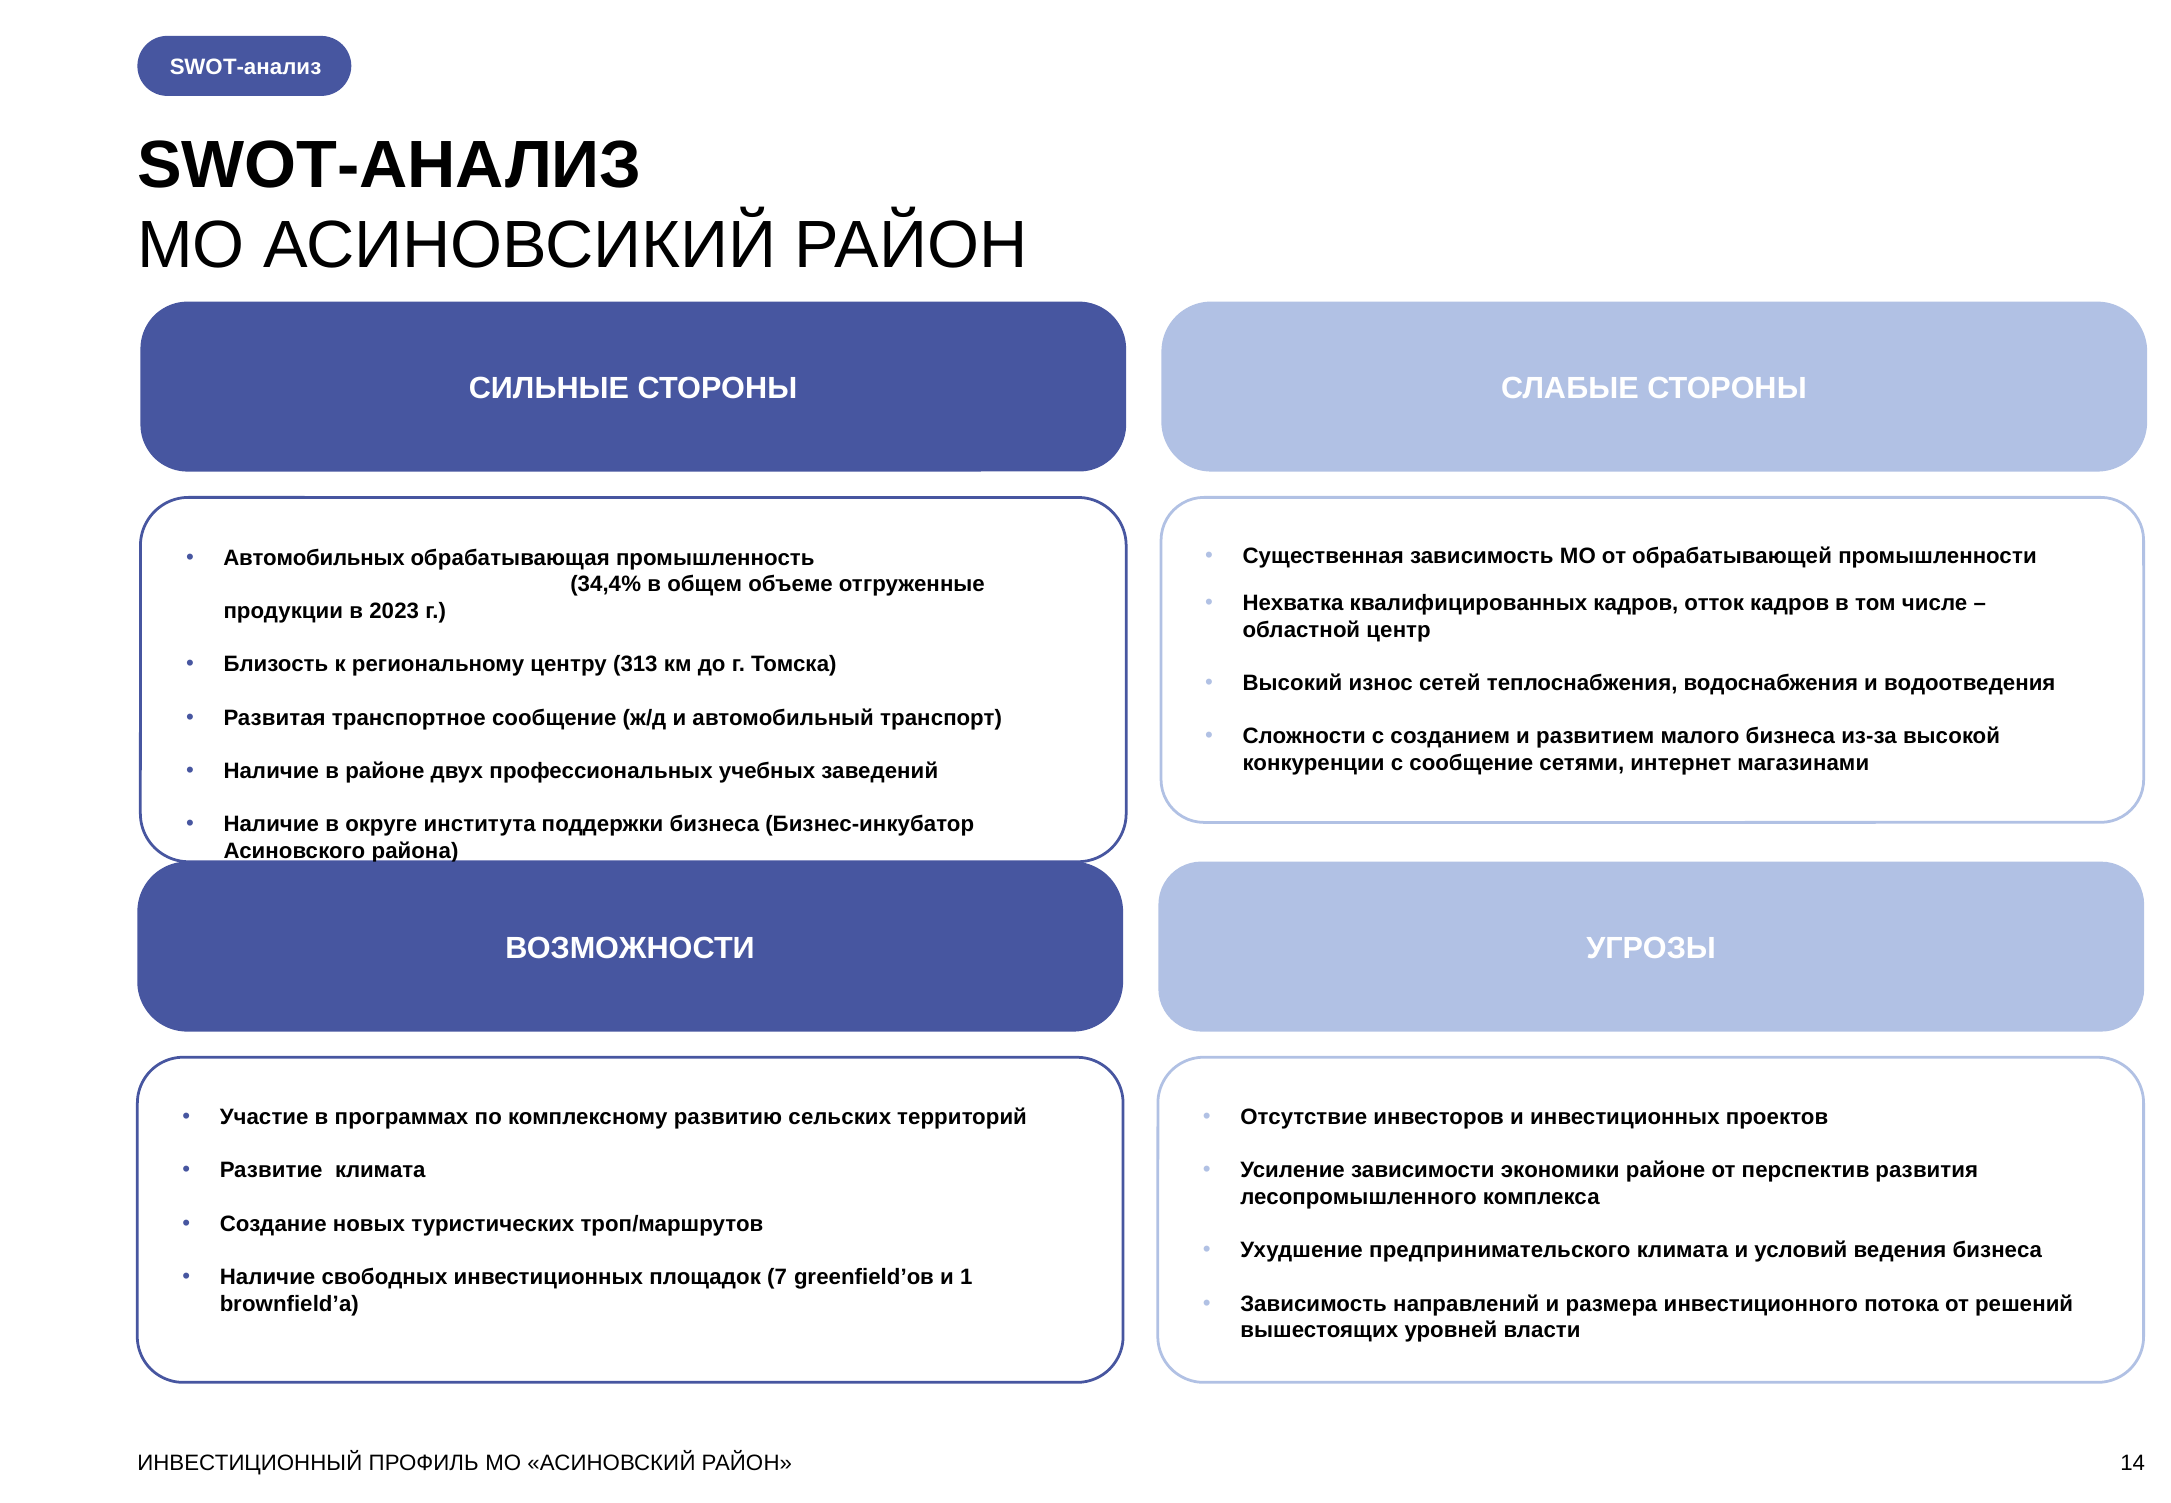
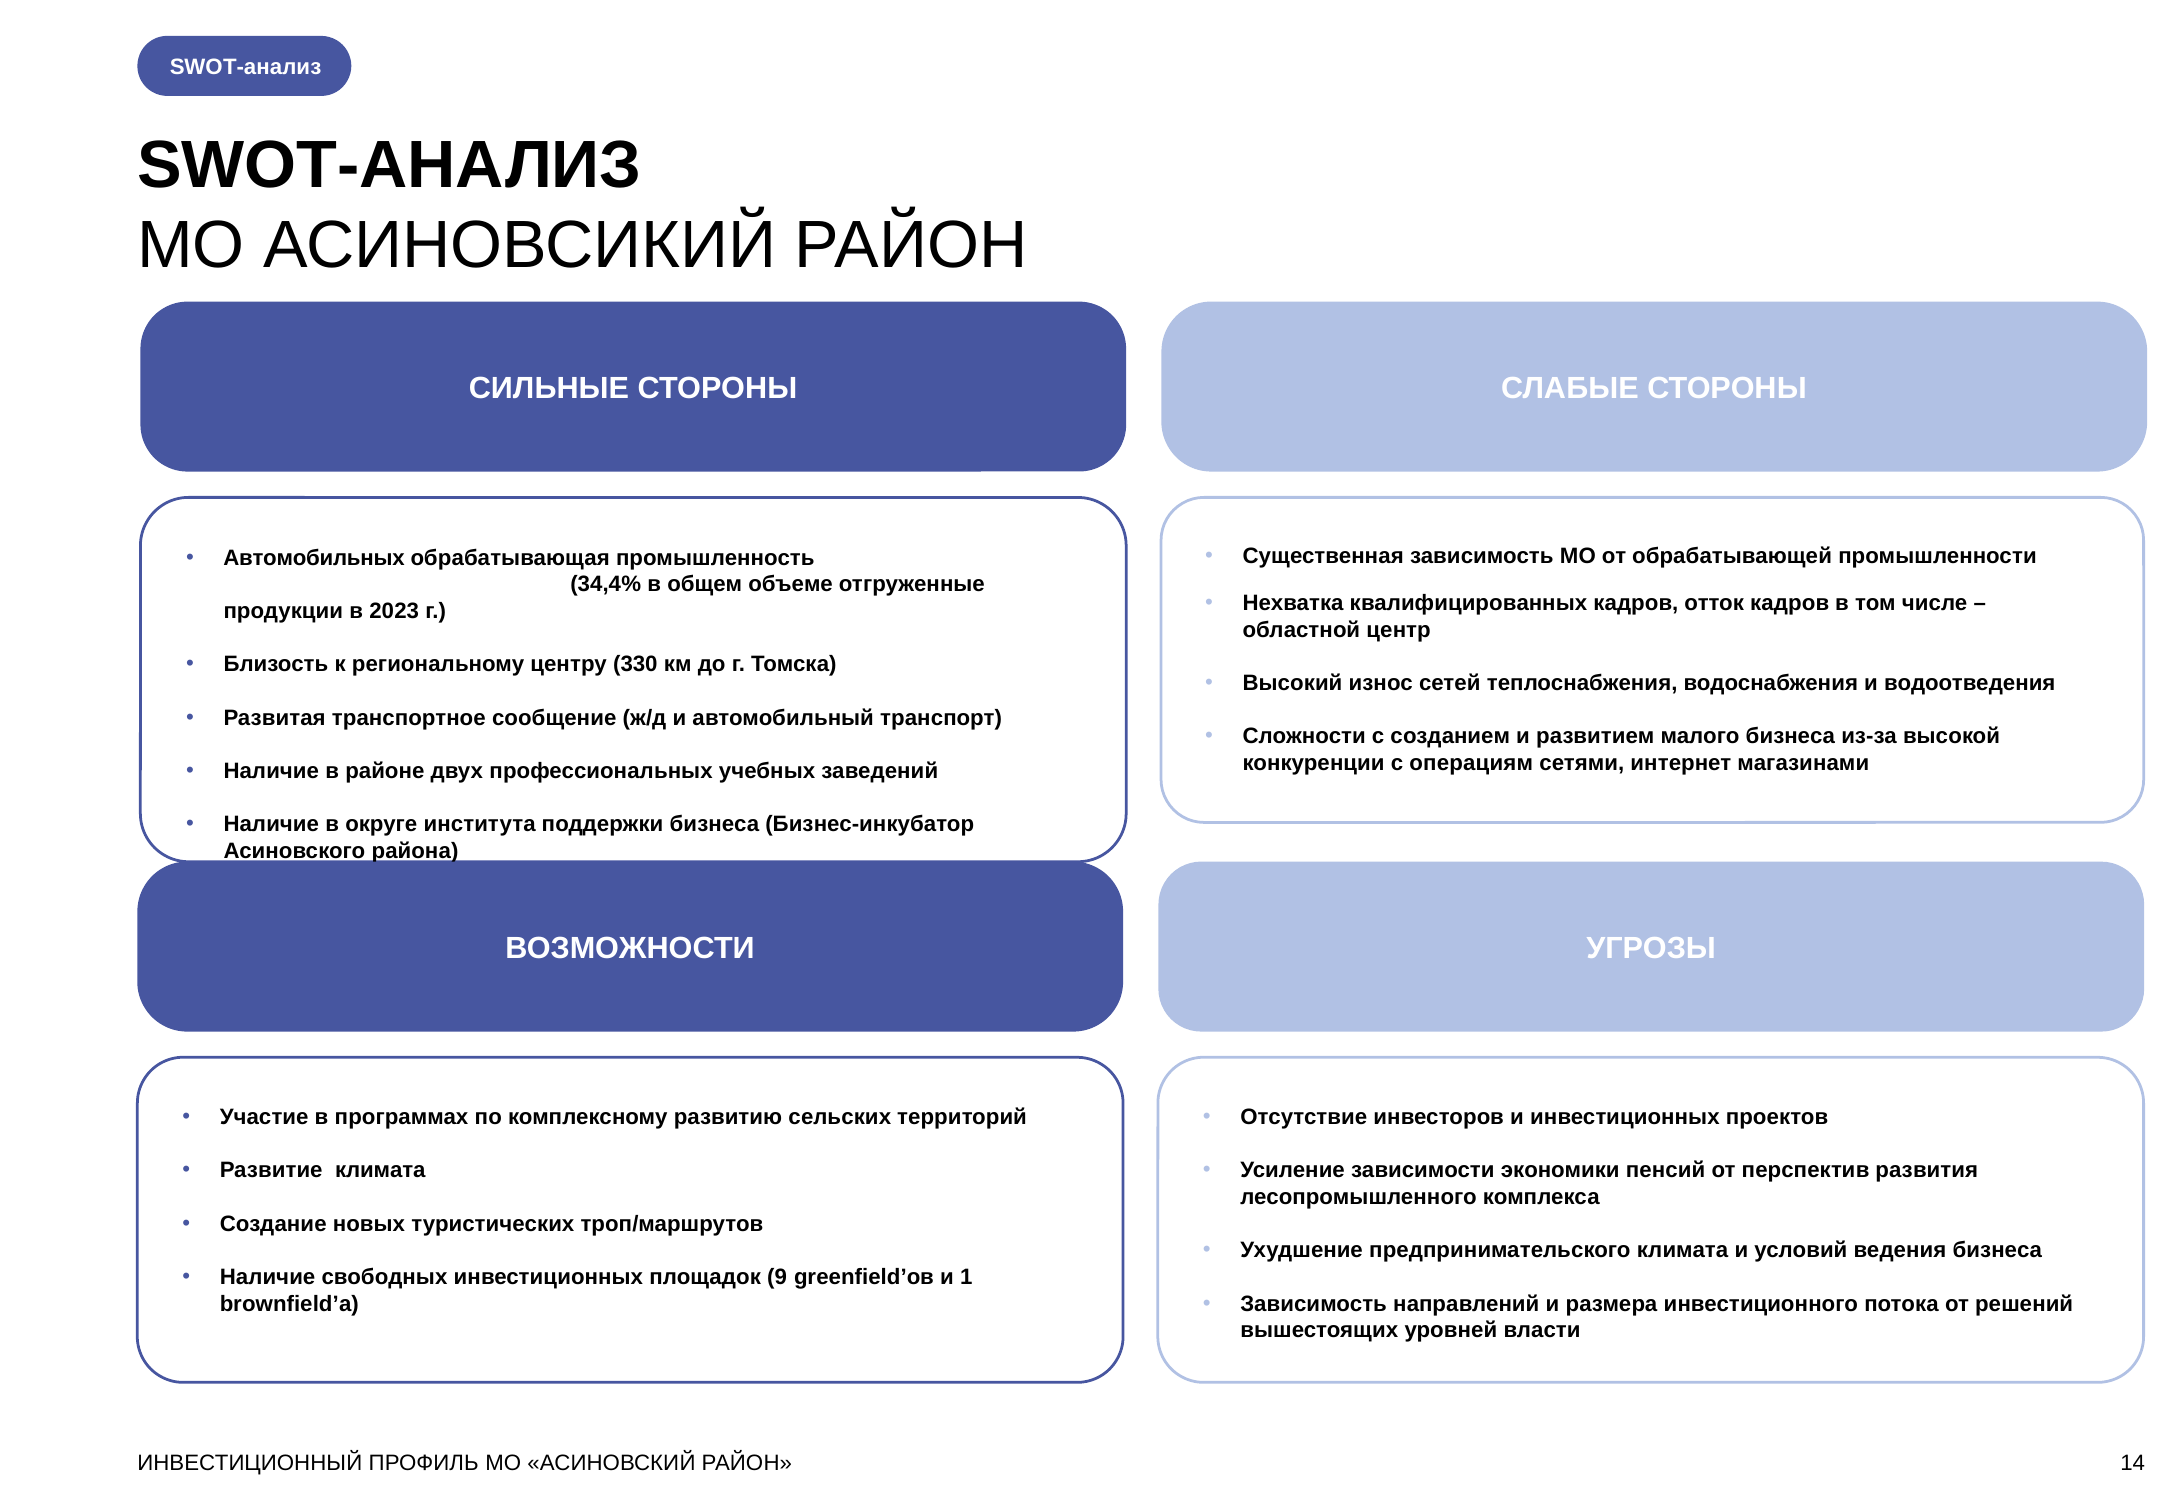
313: 313 -> 330 (635, 665)
с сообщение: сообщение -> операциям (1471, 763)
экономики районе: районе -> пенсий (1666, 1171)
7: 7 -> 9 (777, 1277)
